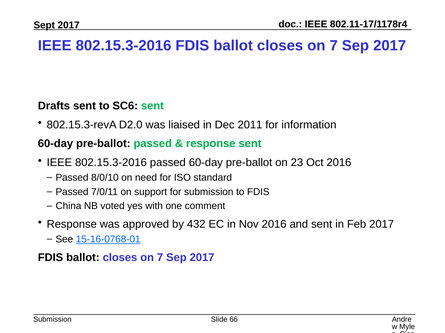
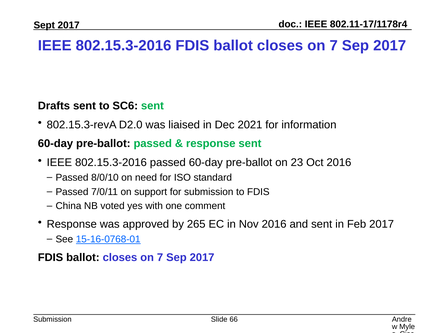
2011: 2011 -> 2021 (250, 125)
432: 432 -> 265 (196, 225)
